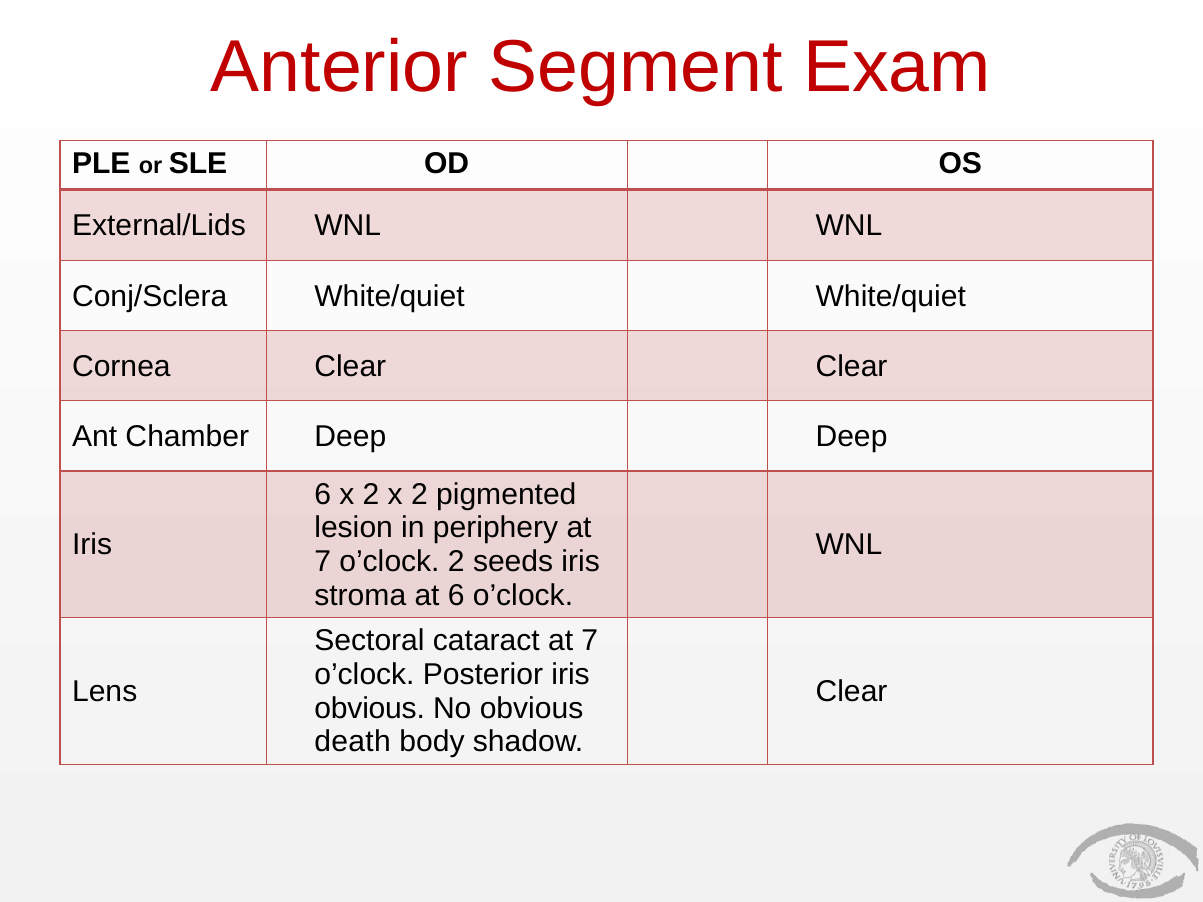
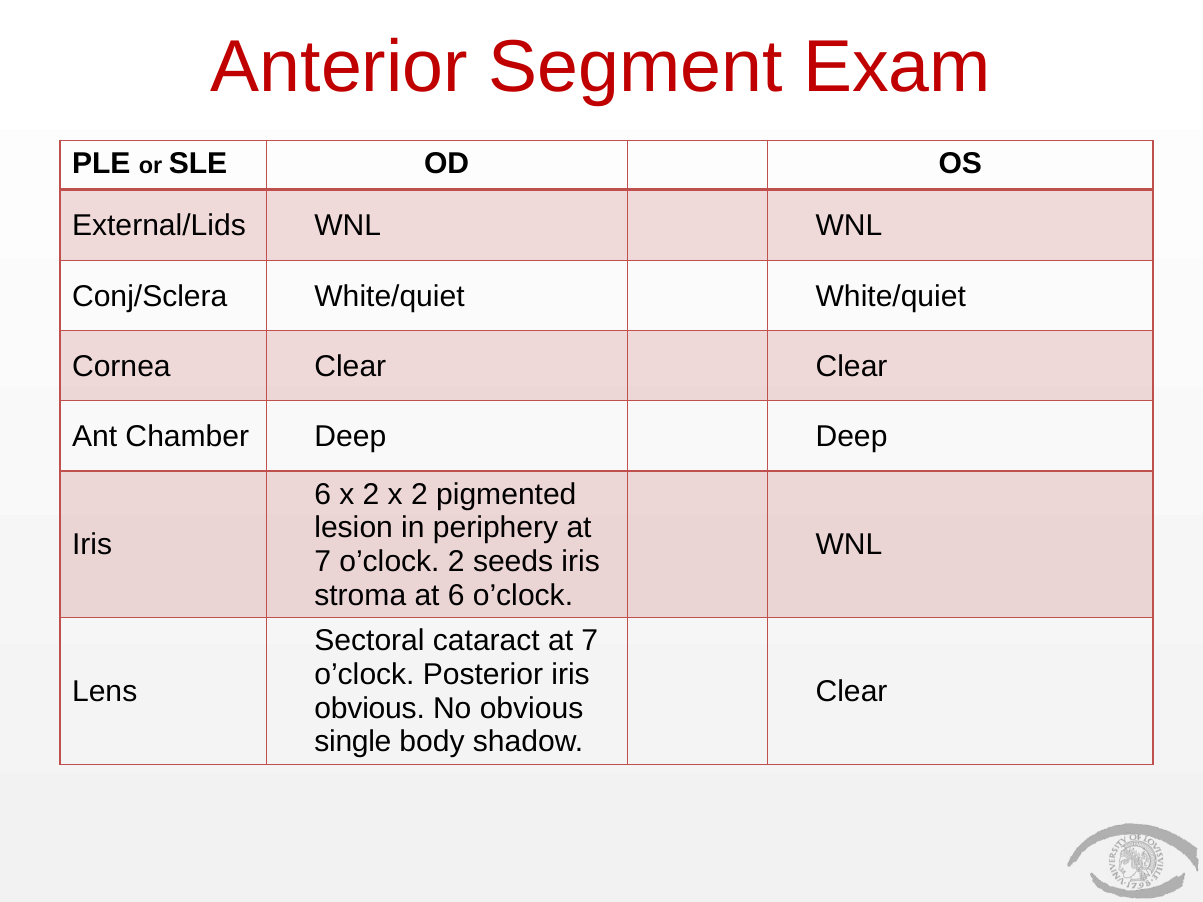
death: death -> single (353, 742)
